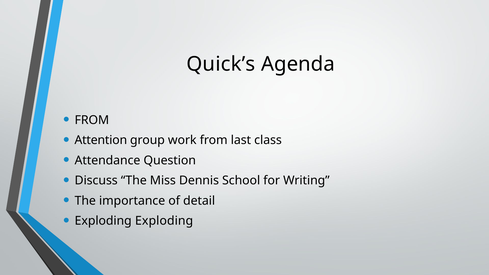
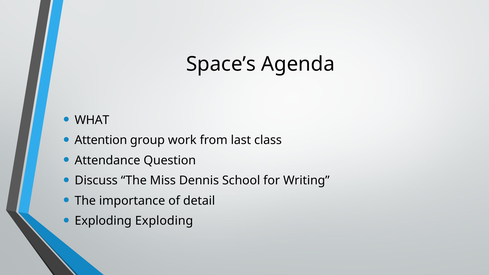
Quick’s: Quick’s -> Space’s (221, 64)
FROM: FROM -> WHAT (92, 120)
